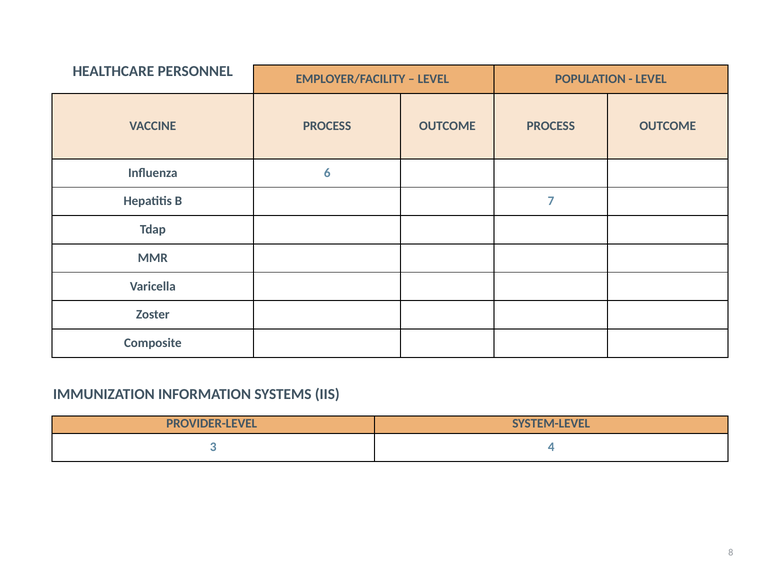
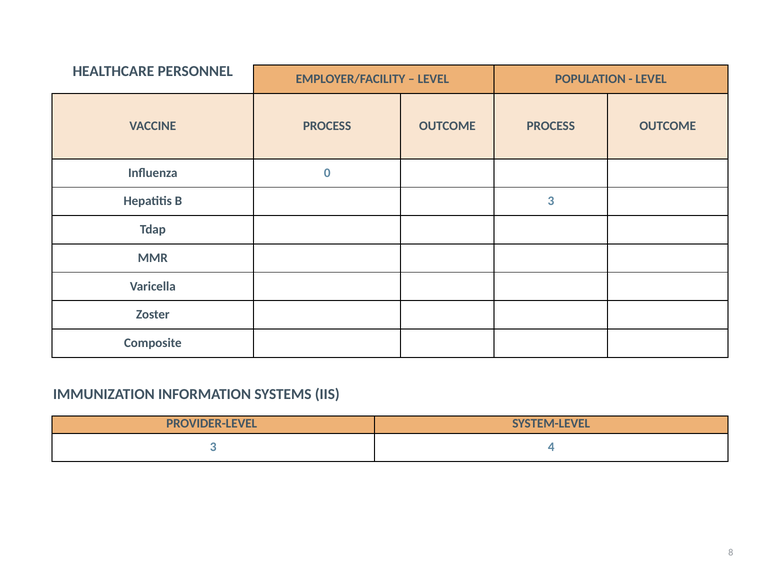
6: 6 -> 0 (327, 173)
B 7: 7 -> 3 (551, 201)
